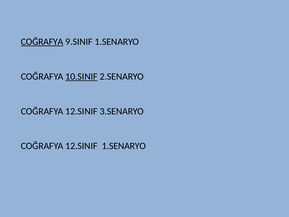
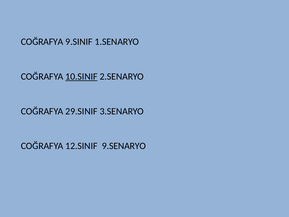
COĞRAFYA underline: present -> none (42, 42)
12.SINIF: 12.SINIF -> 29.SINIF (81, 111)
12.SINIF 1.SENARYO: 1.SENARYO -> 9.SENARYO (124, 146)
